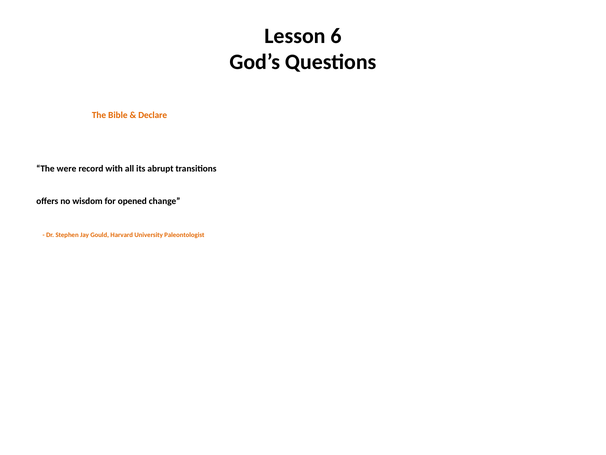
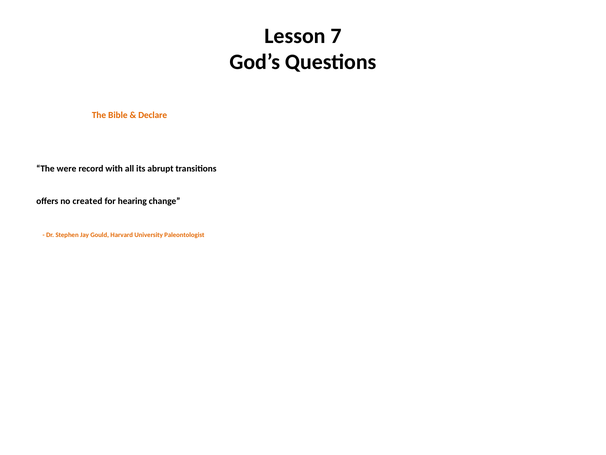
6: 6 -> 7 (336, 36)
wisdom: wisdom -> created (87, 201)
opened: opened -> hearing (132, 201)
